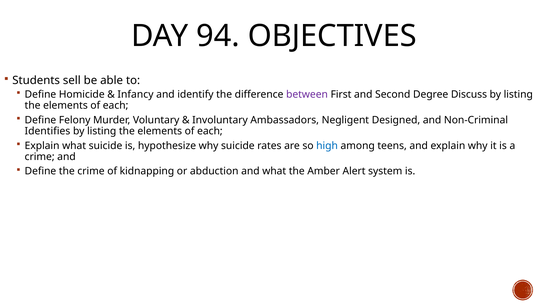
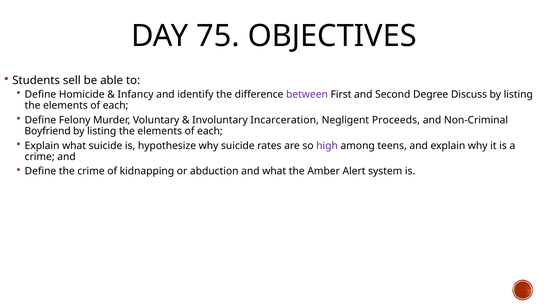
94: 94 -> 75 (218, 36)
Ambassadors: Ambassadors -> Incarceration (285, 120)
Designed: Designed -> Proceeds (396, 120)
Identifies: Identifies -> Boyfriend (48, 131)
high colour: blue -> purple (327, 146)
